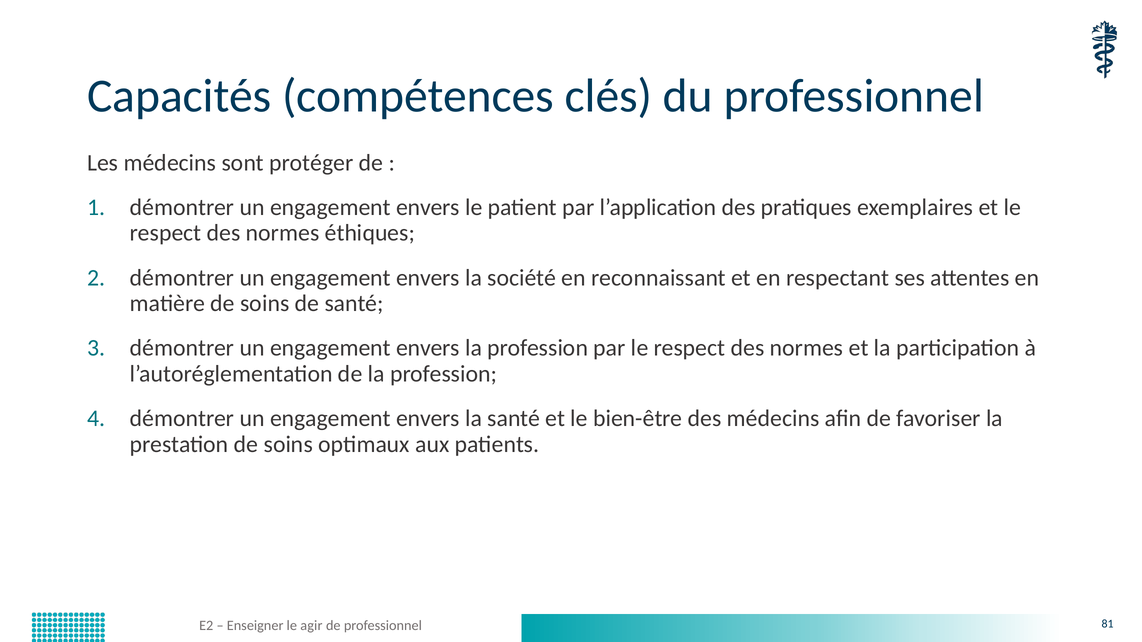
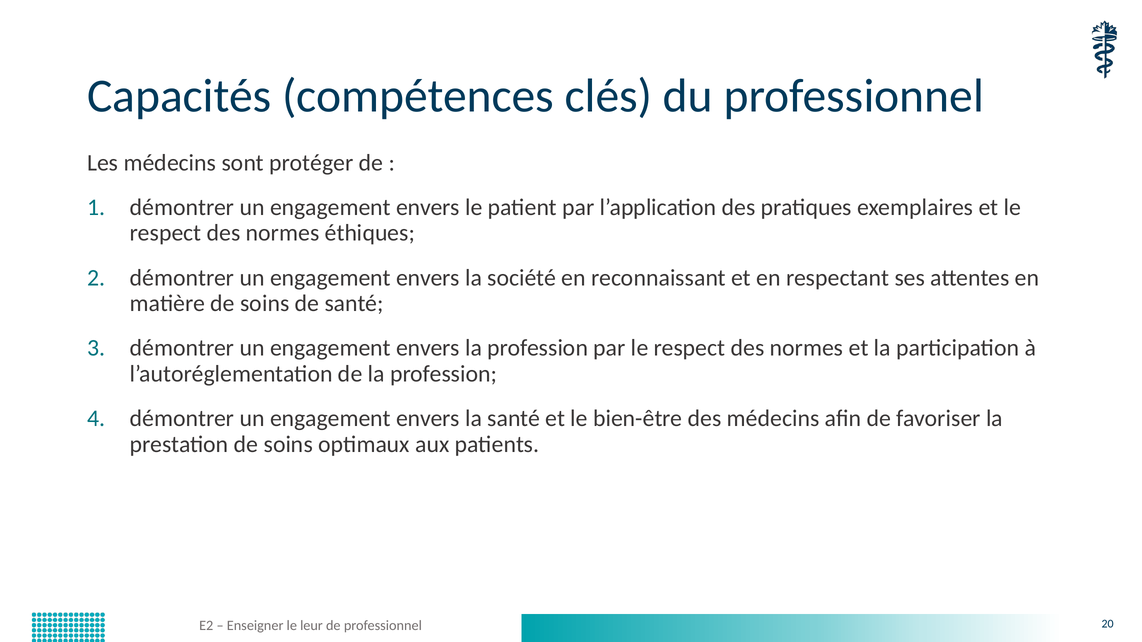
agir: agir -> leur (311, 626)
81: 81 -> 20 (1108, 624)
